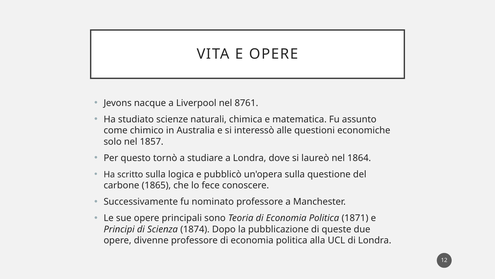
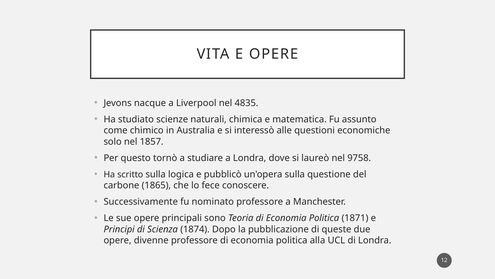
8761: 8761 -> 4835 (246, 103)
1864: 1864 -> 9758 (359, 158)
